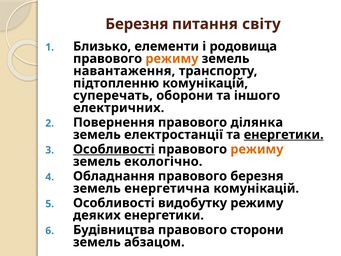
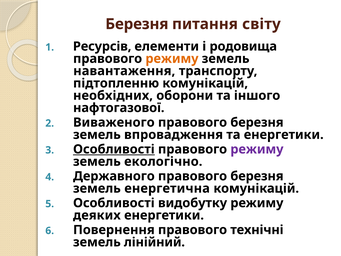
Близько: Близько -> Ресурсів (102, 46)
суперечать: суперечать -> необхідних (113, 95)
електричних: електричних -> нафтогазової (119, 108)
Повернення: Повернення -> Виваженого (114, 122)
ділянка: ділянка -> березня (257, 122)
електростанції: електростанції -> впровадження (174, 135)
енергетики underline: present -> none (284, 135)
режиму colour: orange -> purple (257, 149)
Обладнання: Обладнання -> Державного (114, 176)
Будівництва: Будівництва -> Повернення (114, 230)
сторони: сторони -> технічні (257, 230)
абзацом: абзацом -> лінійний (154, 242)
